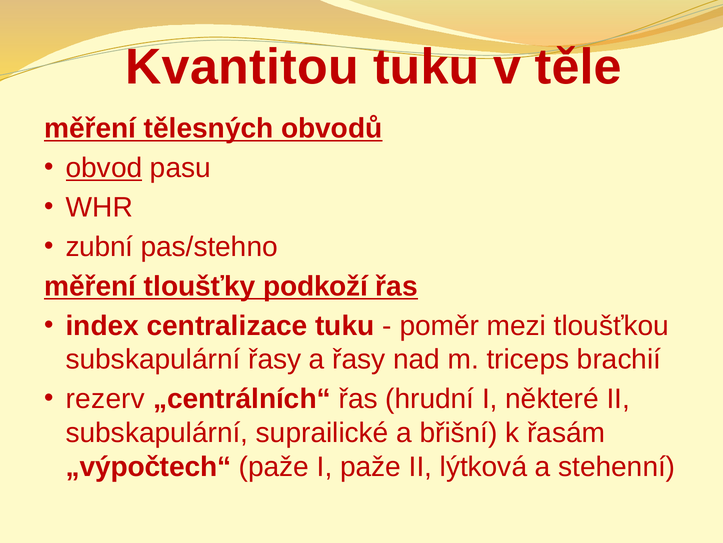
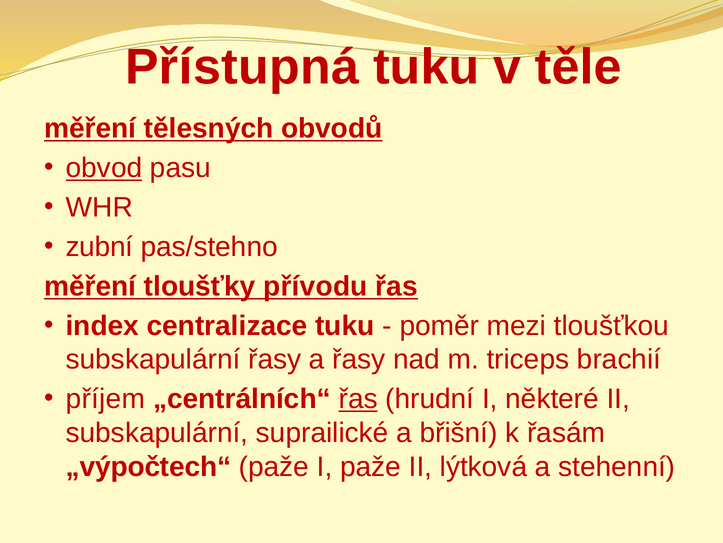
Kvantitou: Kvantitou -> Přístupná (242, 67)
podkoží: podkoží -> přívodu (315, 286)
rezerv: rezerv -> příjem (105, 399)
řas underline: none -> present (358, 399)
